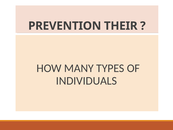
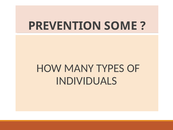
THEIR: THEIR -> SOME (121, 26)
